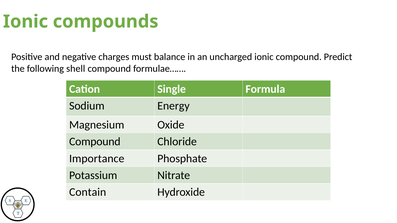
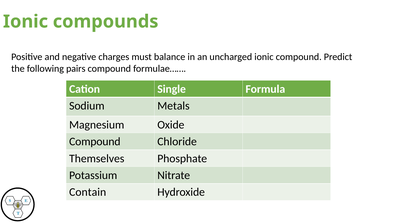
shell: shell -> pairs (76, 69)
Energy: Energy -> Metals (173, 106)
Importance: Importance -> Themselves (97, 159)
